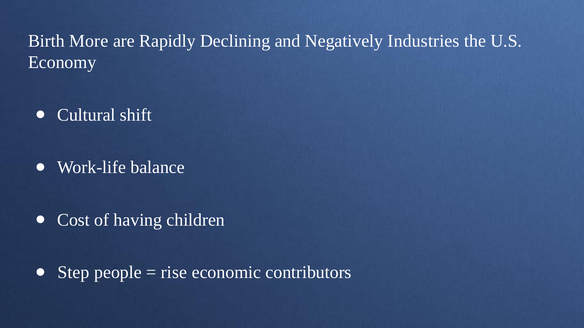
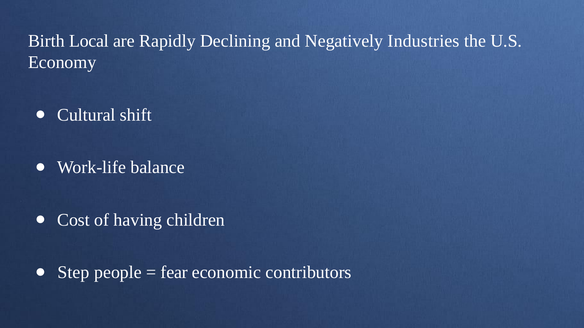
More: More -> Local (89, 41)
rise: rise -> fear (174, 273)
